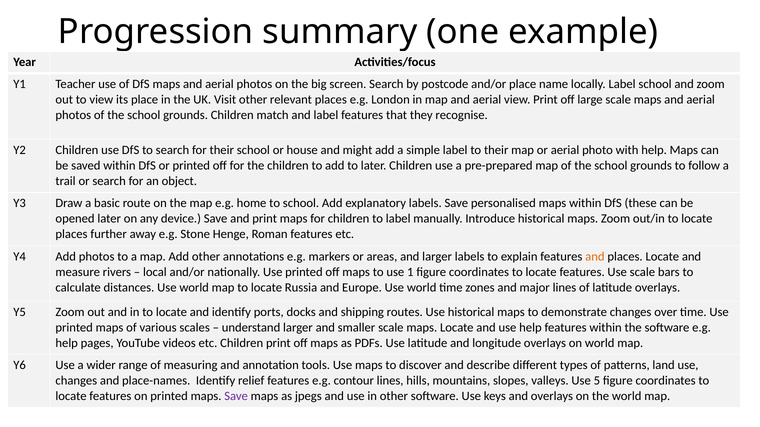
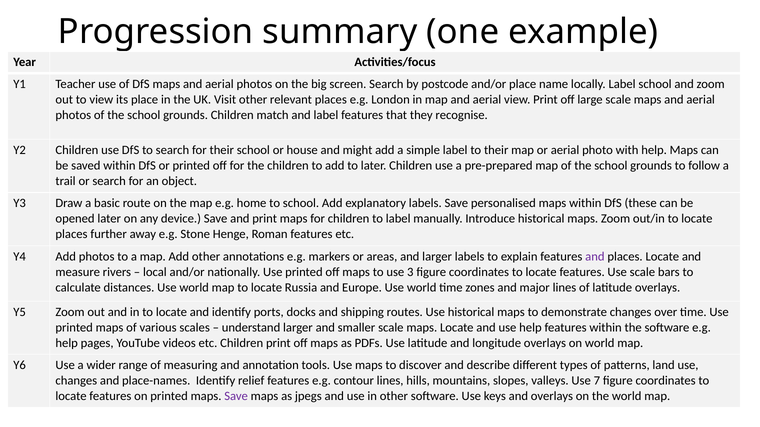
and colour: orange -> purple (595, 257)
1: 1 -> 3 (410, 272)
5: 5 -> 7 (597, 381)
